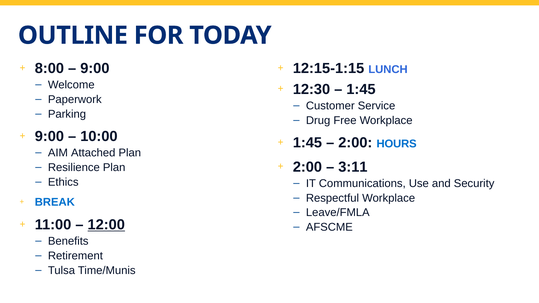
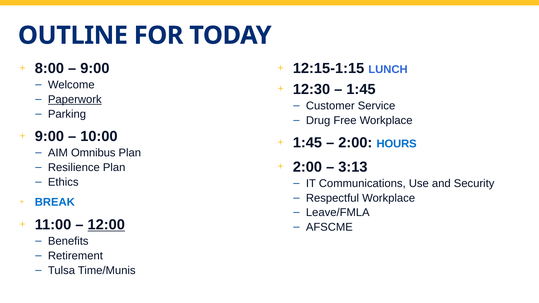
Paperwork underline: none -> present (75, 100)
Attached: Attached -> Omnibus (93, 153)
3:11: 3:11 -> 3:13 (353, 167)
